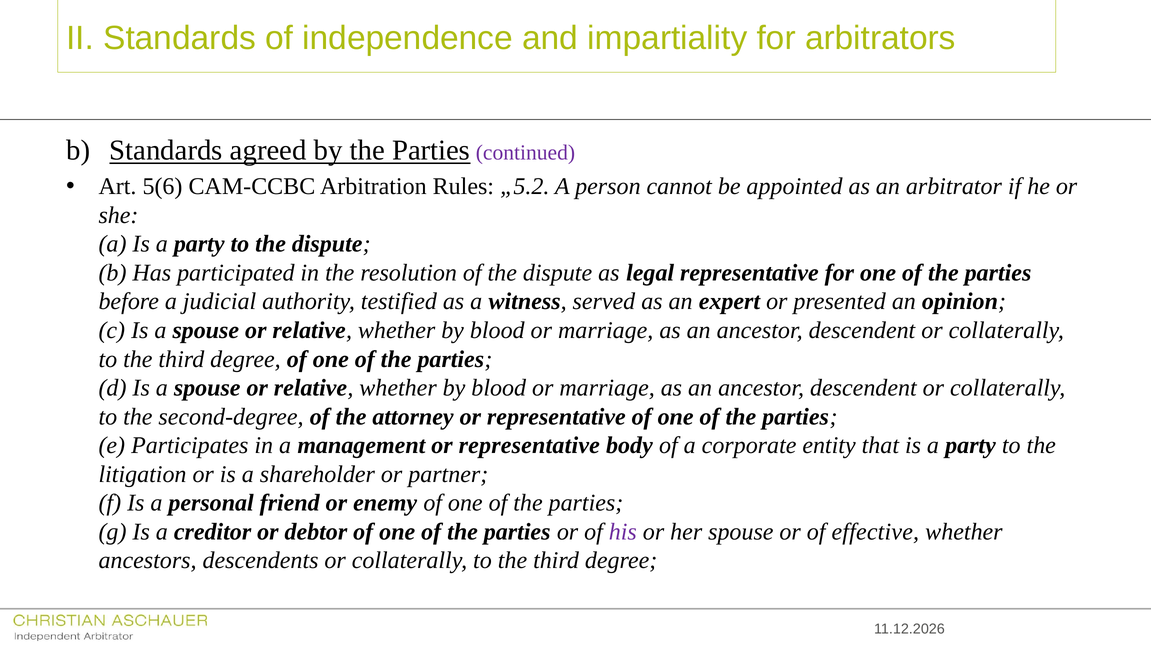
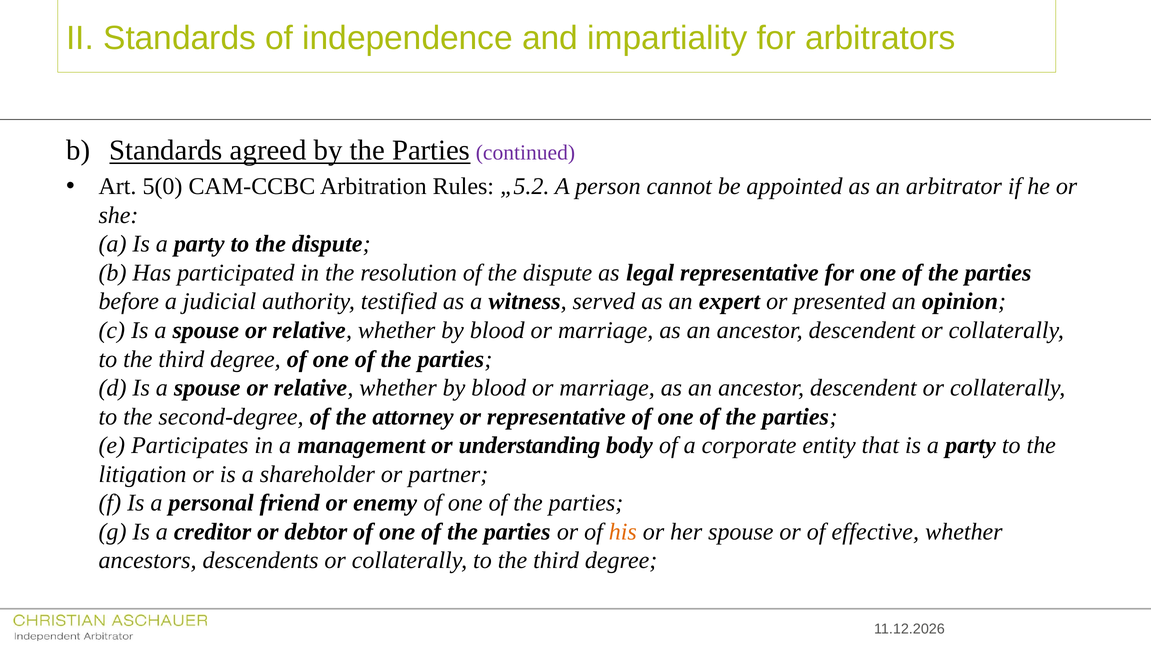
5(6: 5(6 -> 5(0 (162, 187)
management or representative: representative -> understanding (529, 446)
his colour: purple -> orange (623, 532)
